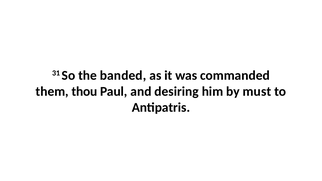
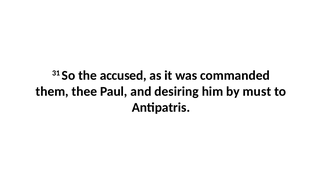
banded: banded -> accused (123, 75)
thou: thou -> thee (84, 91)
